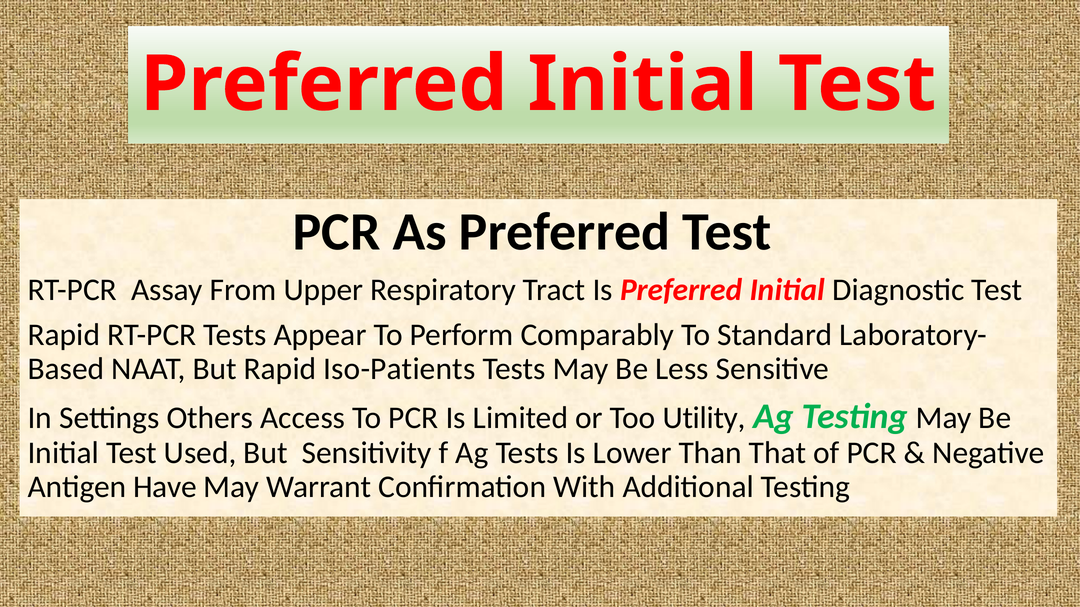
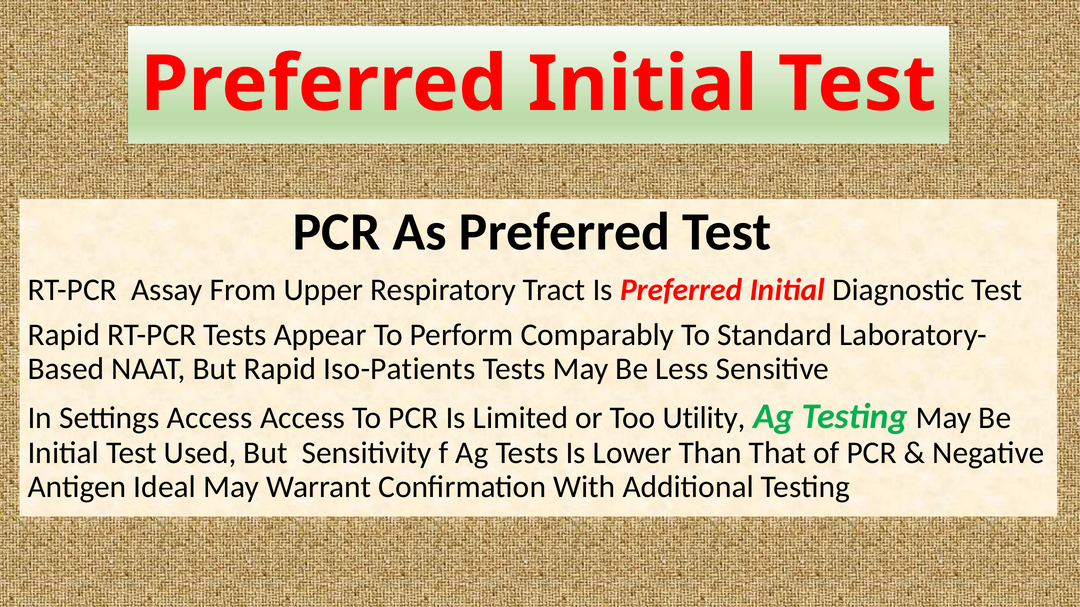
Settings Others: Others -> Access (210, 418)
Have: Have -> Ideal (165, 487)
